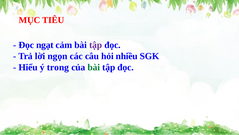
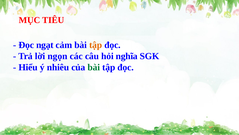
tập colour: purple -> orange (96, 45)
nhiều: nhiều -> nghĩa (127, 56)
trong: trong -> nhiêu (58, 67)
